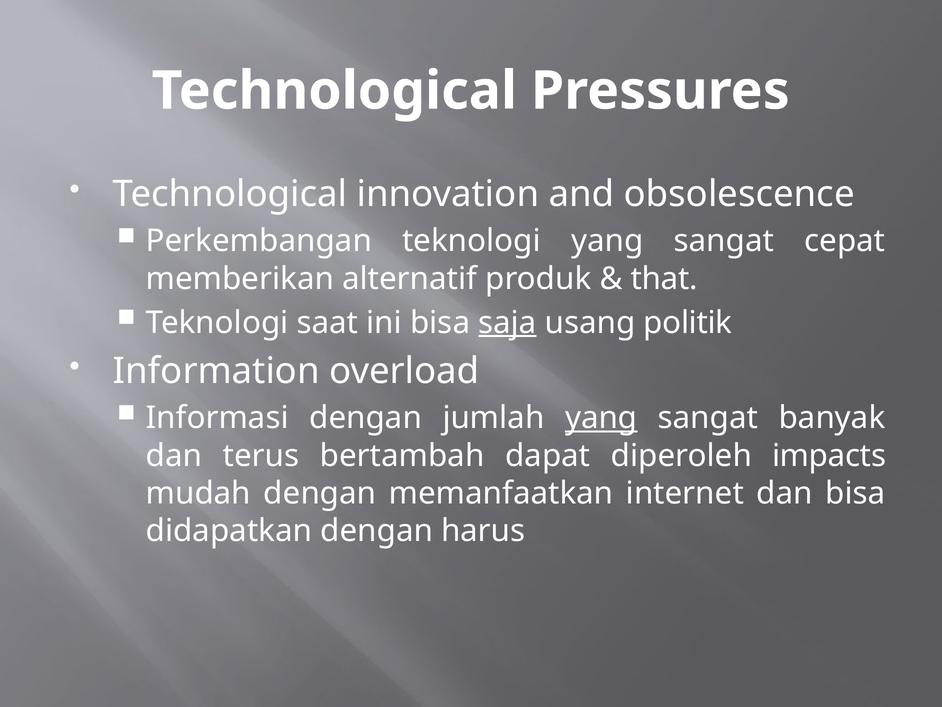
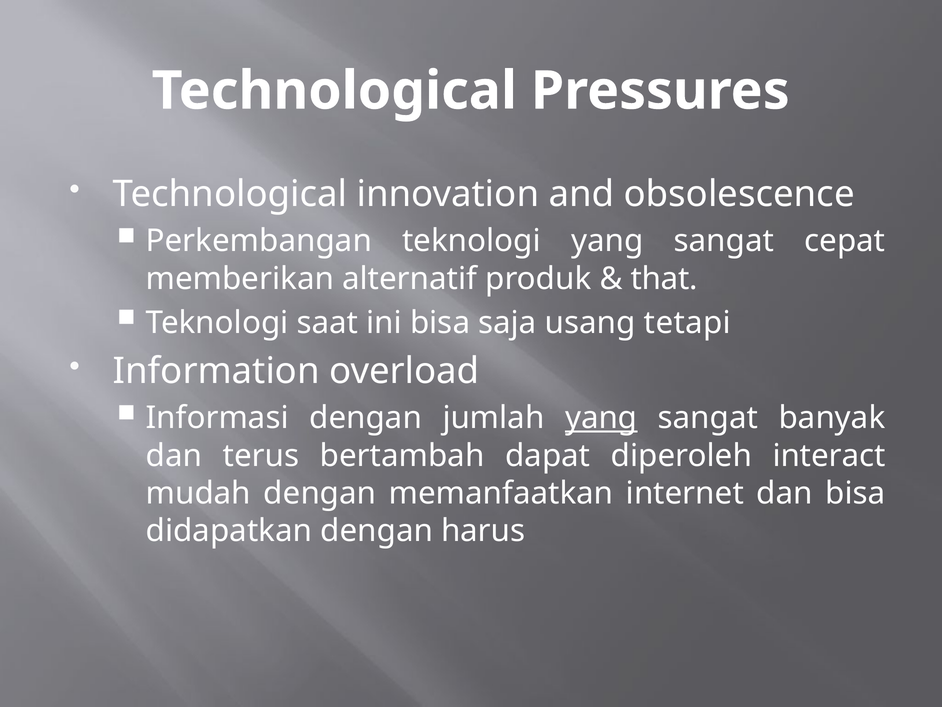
saja underline: present -> none (507, 322)
politik: politik -> tetapi (687, 322)
impacts: impacts -> interact (829, 455)
